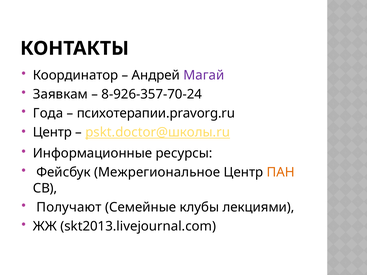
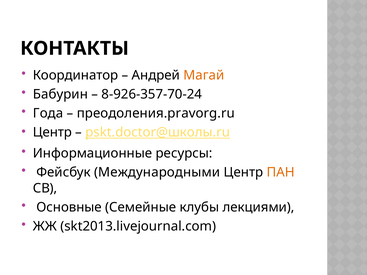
Магай colour: purple -> orange (204, 75)
Заявкам: Заявкам -> Бабурин (60, 94)
психотерапии.pravorg.ru: психотерапии.pravorg.ru -> преодоления.pravorg.ru (156, 113)
Межрегиональное: Межрегиональное -> Международными (157, 172)
Получают: Получают -> Основные (69, 207)
